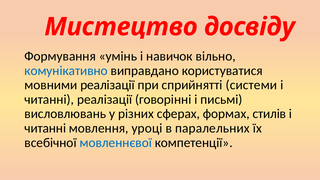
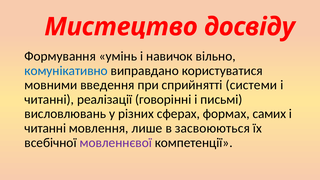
мовними реалізації: реалізації -> введення (107, 85)
стилів: стилів -> самих (269, 114)
уроці: уроці -> лише (147, 128)
паралельних: паралельних -> засвоюються (212, 128)
мовленнєвої colour: blue -> purple (116, 143)
